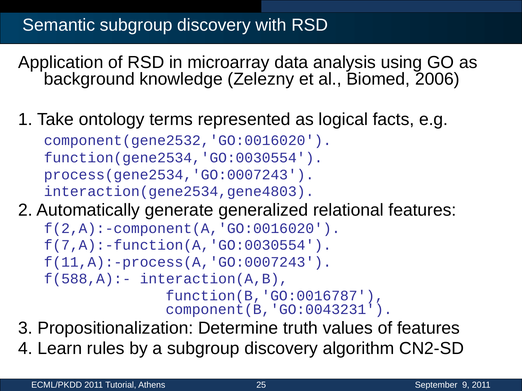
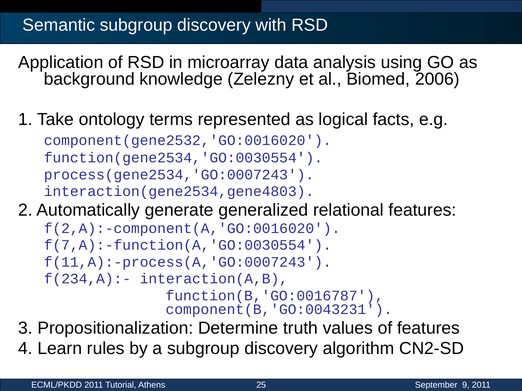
f(588,A):-: f(588,A):- -> f(234,A):- (87, 279)
